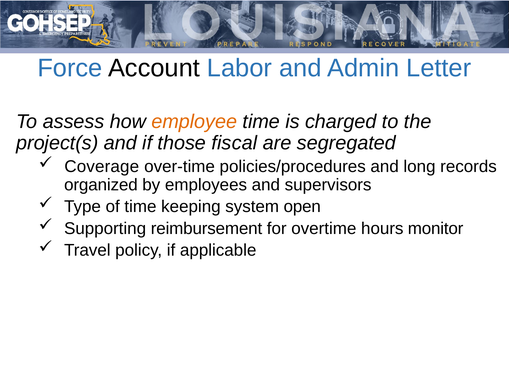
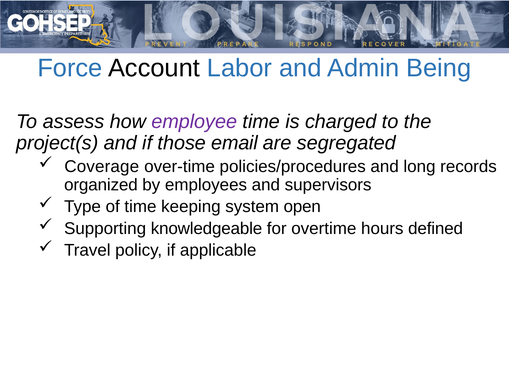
Letter: Letter -> Being (439, 68)
employee colour: orange -> purple (194, 122)
fiscal: fiscal -> email (235, 143)
reimbursement: reimbursement -> knowledgeable (207, 228)
monitor: monitor -> defined (436, 228)
